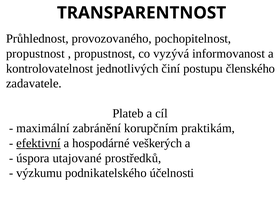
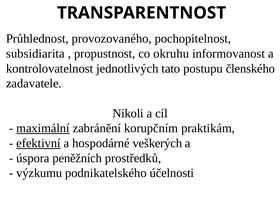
propustnost: propustnost -> subsidiarita (35, 54)
vyzývá: vyzývá -> okruhu (171, 54)
činí: činí -> tato (171, 69)
Plateb: Plateb -> Nikoli (128, 113)
maximální underline: none -> present (43, 128)
utajované: utajované -> peněžních (77, 158)
